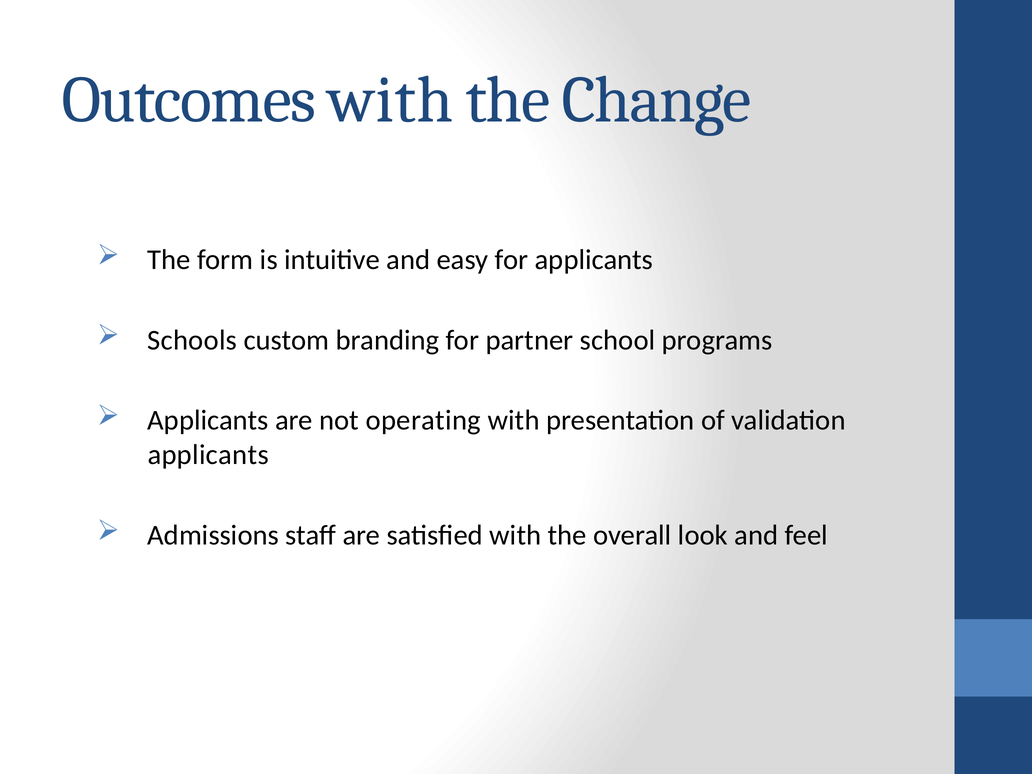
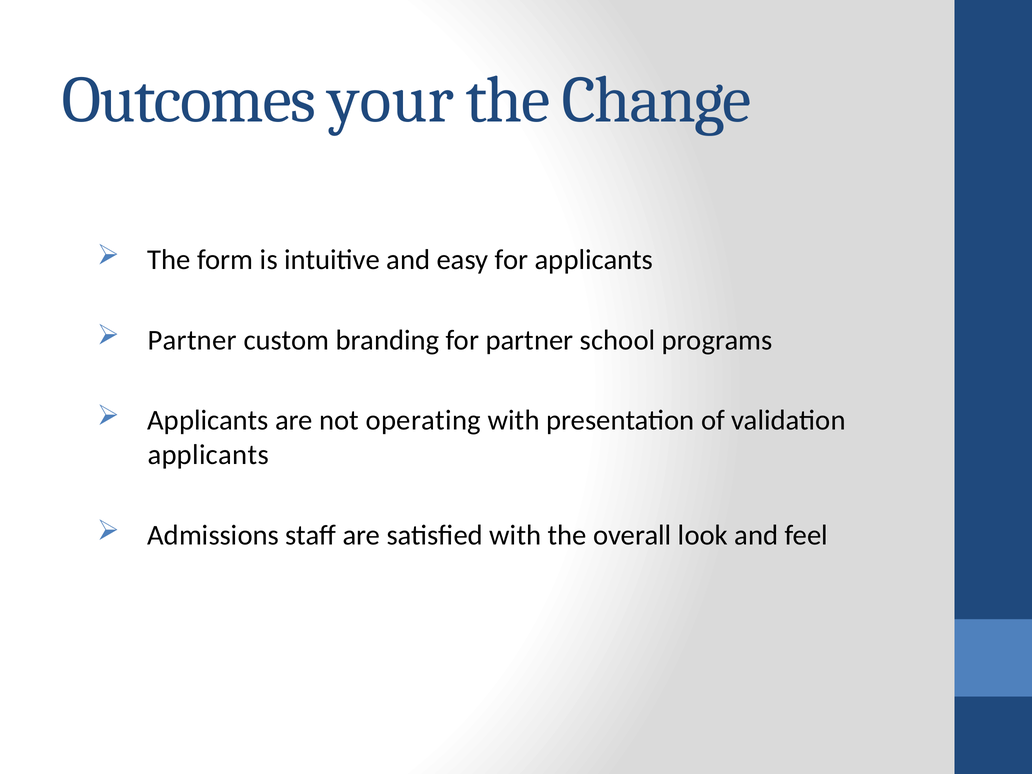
Outcomes with: with -> your (391, 100)
Schools: Schools -> Partner (192, 340)
